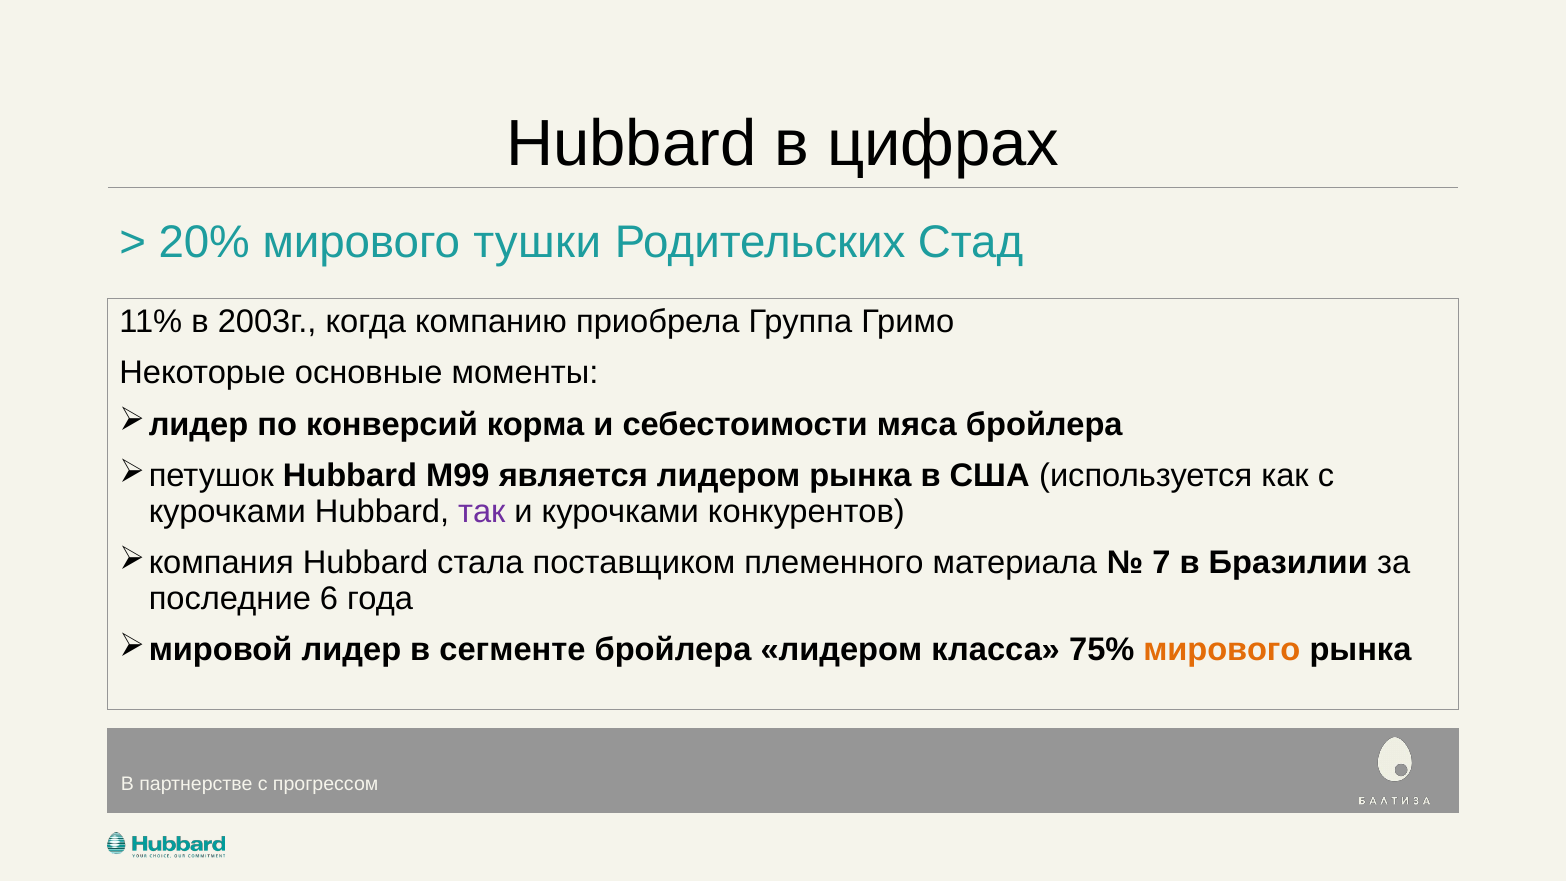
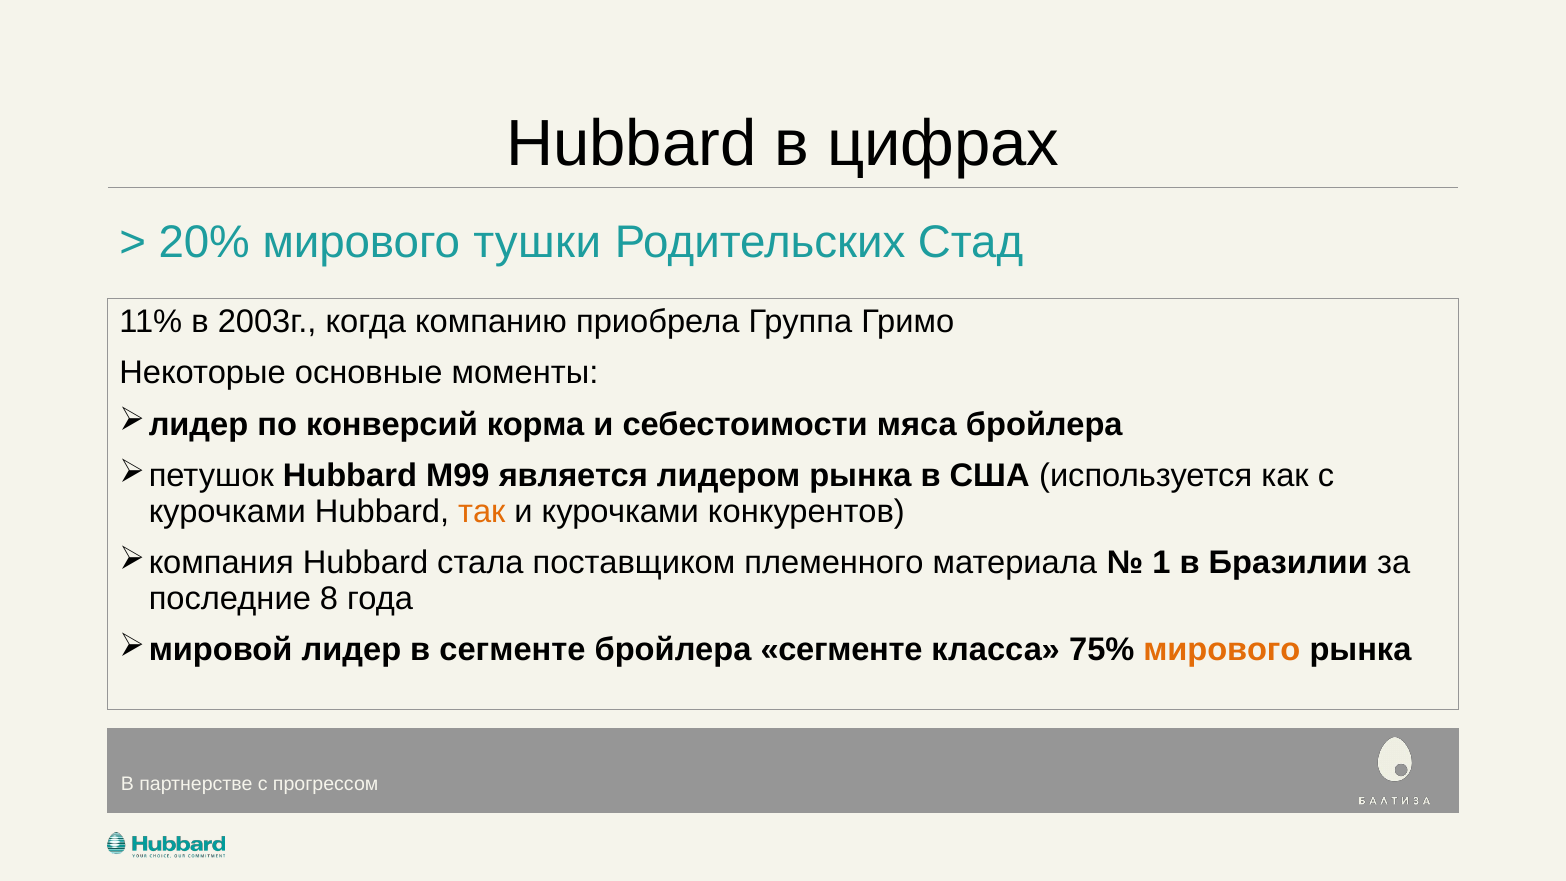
так colour: purple -> orange (482, 511)
7: 7 -> 1 (1161, 563)
6: 6 -> 8 (329, 598)
бройлера лидером: лидером -> сегменте (841, 650)
